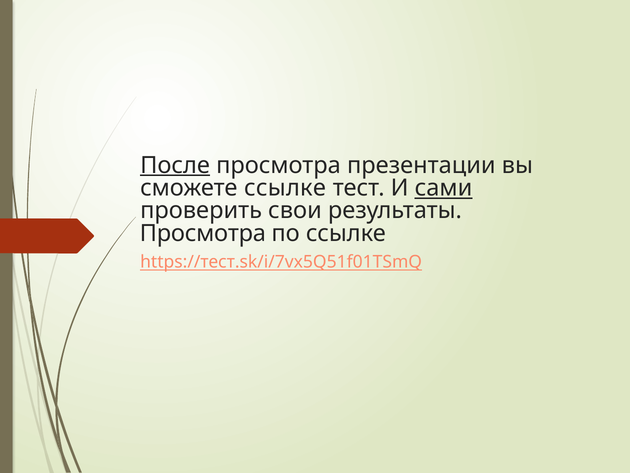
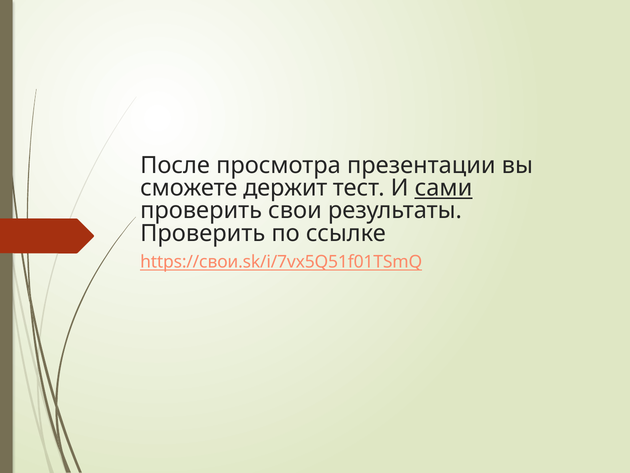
После underline: present -> none (175, 165)
сможете ссылке: ссылке -> держит (285, 188)
Просмотра: Просмотра -> Проверить (203, 233)
https://тест.sk/i/7vx5Q51f01TSmQ: https://тест.sk/i/7vx5Q51f01TSmQ -> https://свои.sk/i/7vx5Q51f01TSmQ (281, 262)
